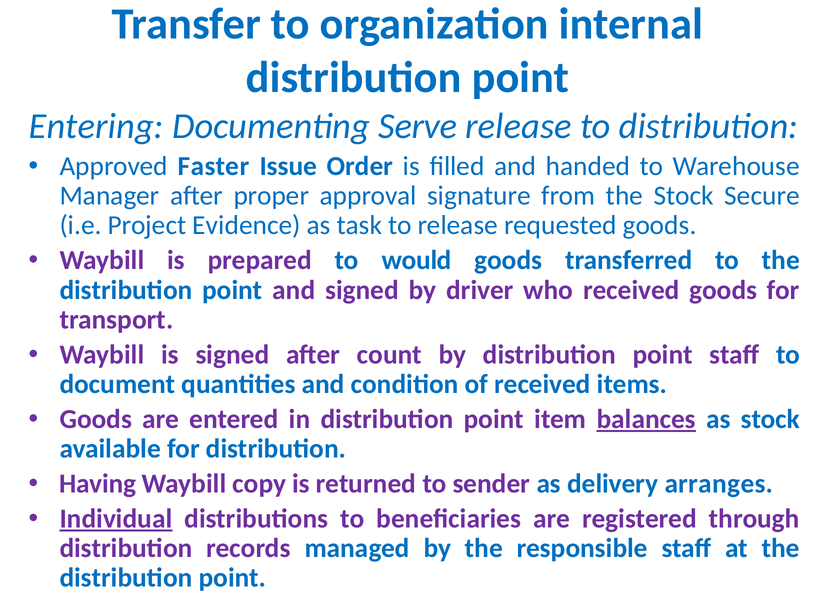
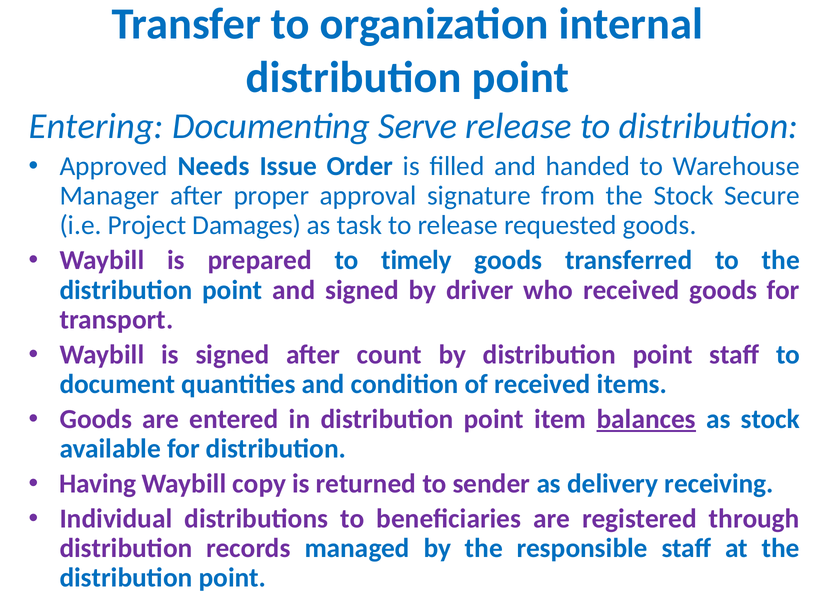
Faster: Faster -> Needs (214, 166)
Evidence: Evidence -> Damages (247, 226)
would: would -> timely (417, 261)
arranges: arranges -> receiving (719, 484)
Individual underline: present -> none (116, 519)
